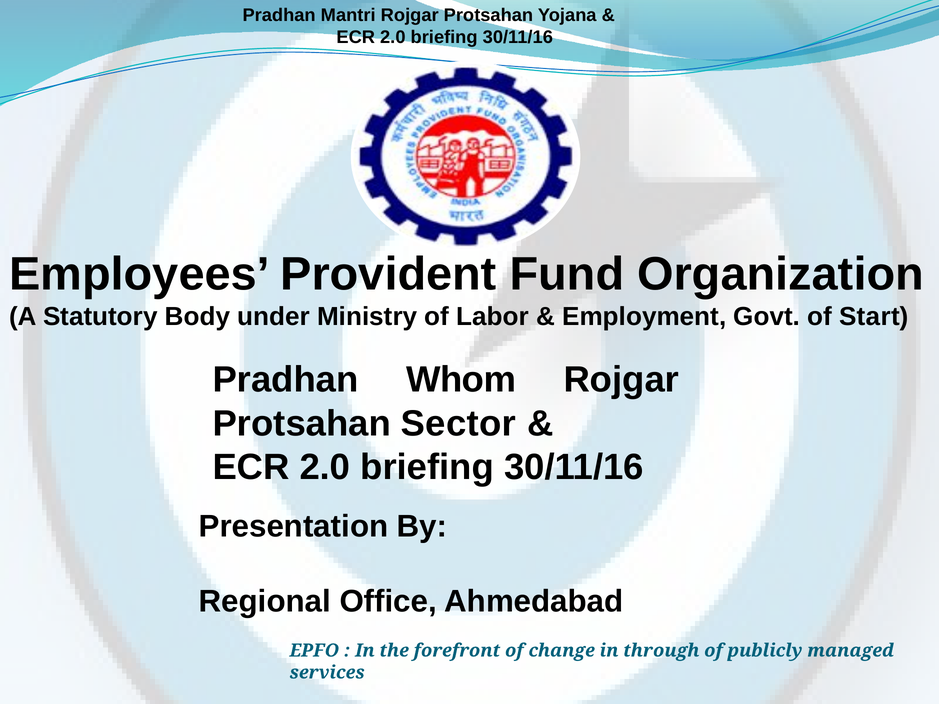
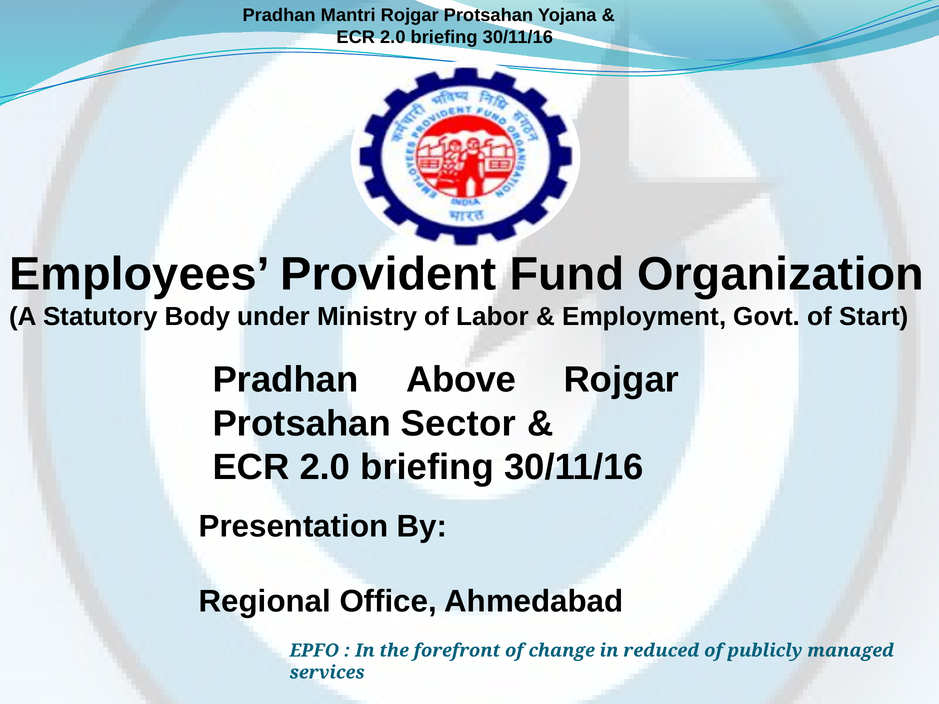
Whom: Whom -> Above (461, 380)
through: through -> reduced (661, 651)
